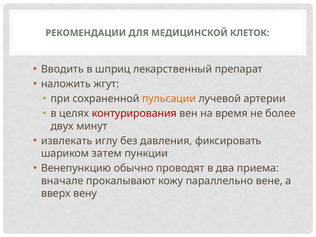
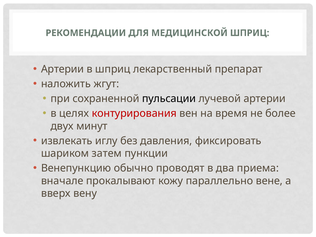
МЕДИЦИНСКОЙ КЛЕТОК: КЛЕТОК -> ШПРИЦ (250, 33)
Вводить: Вводить -> Артерии (63, 69)
пульсации colour: orange -> black (169, 99)
